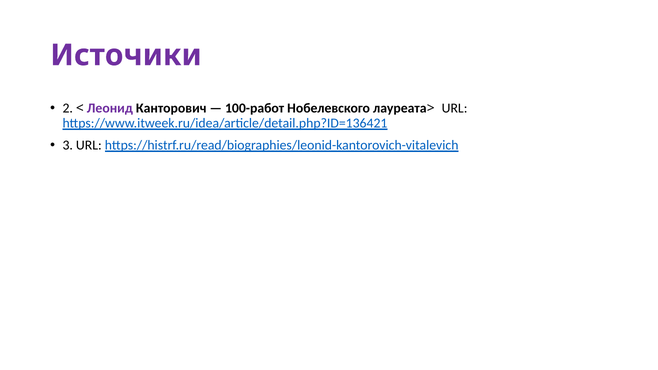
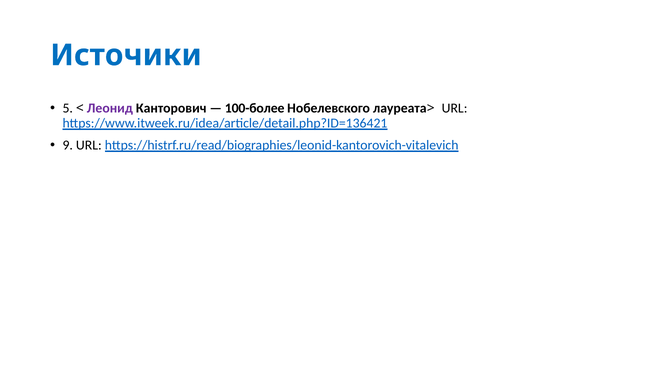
Источики colour: purple -> blue (126, 55)
2: 2 -> 5 (68, 108)
100-работ: 100-работ -> 100-более (255, 108)
3: 3 -> 9 (68, 145)
